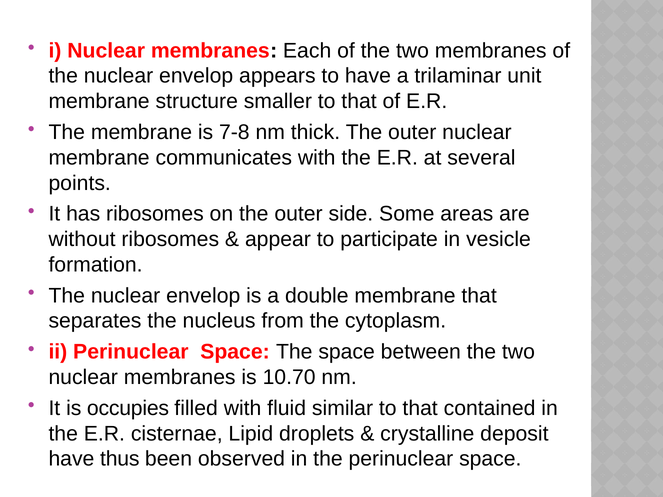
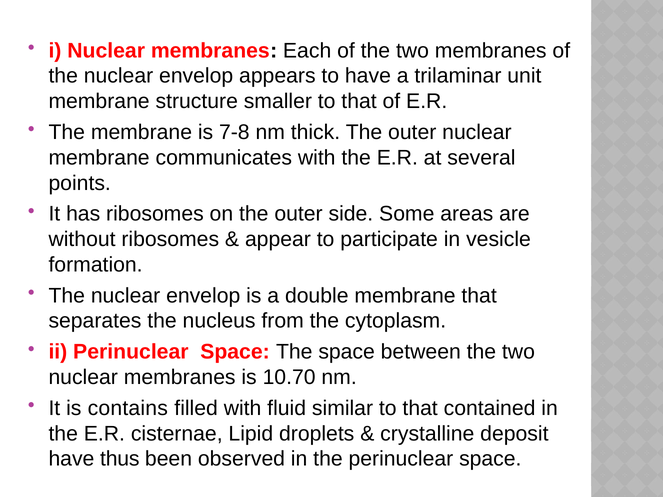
occupies: occupies -> contains (128, 408)
